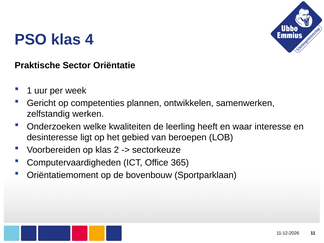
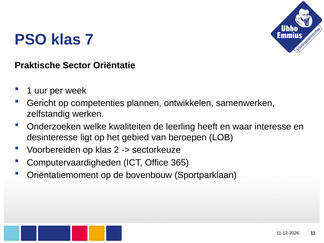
4: 4 -> 7 (89, 39)
